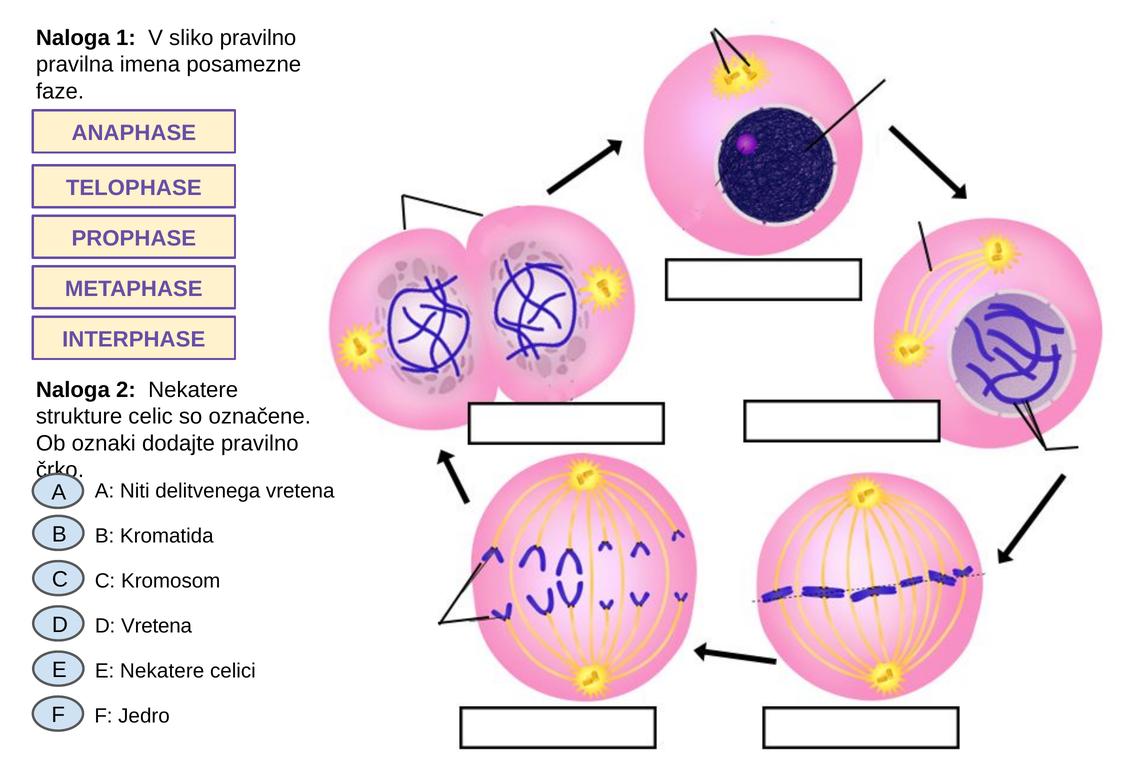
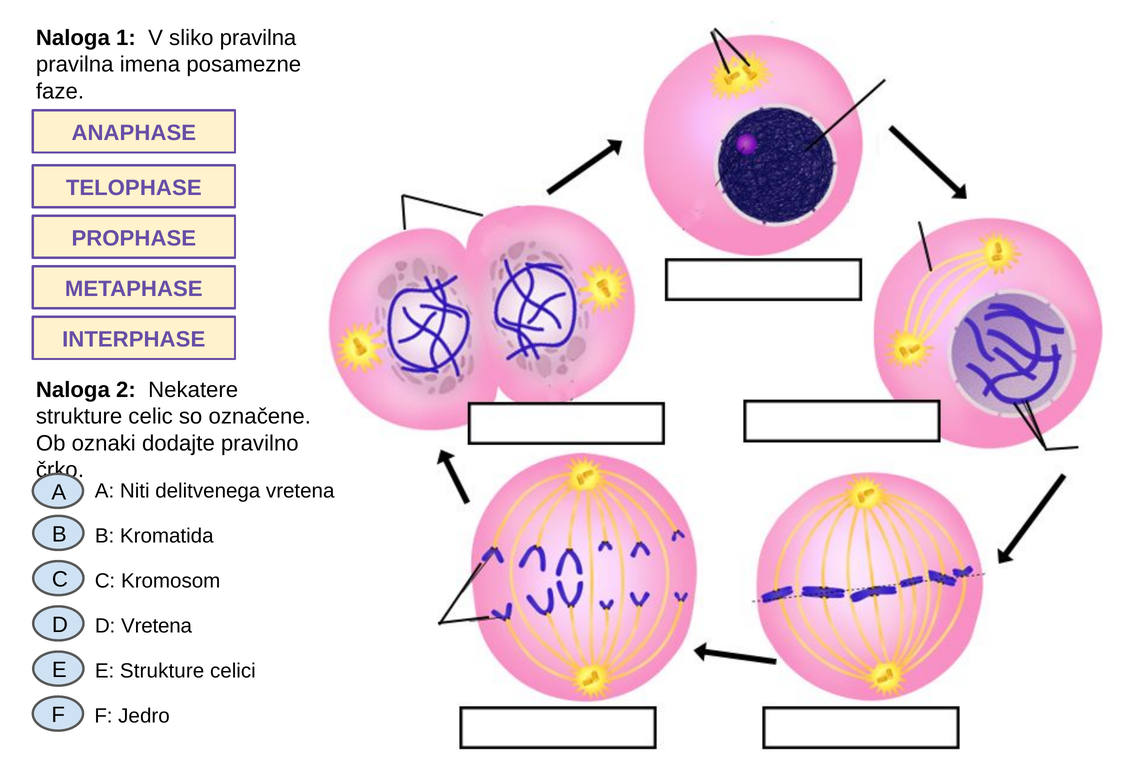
sliko pravilno: pravilno -> pravilna (258, 38)
E Nekatere: Nekatere -> Strukture (162, 671)
